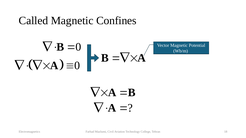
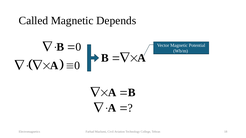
Confines: Confines -> Depends (116, 21)
